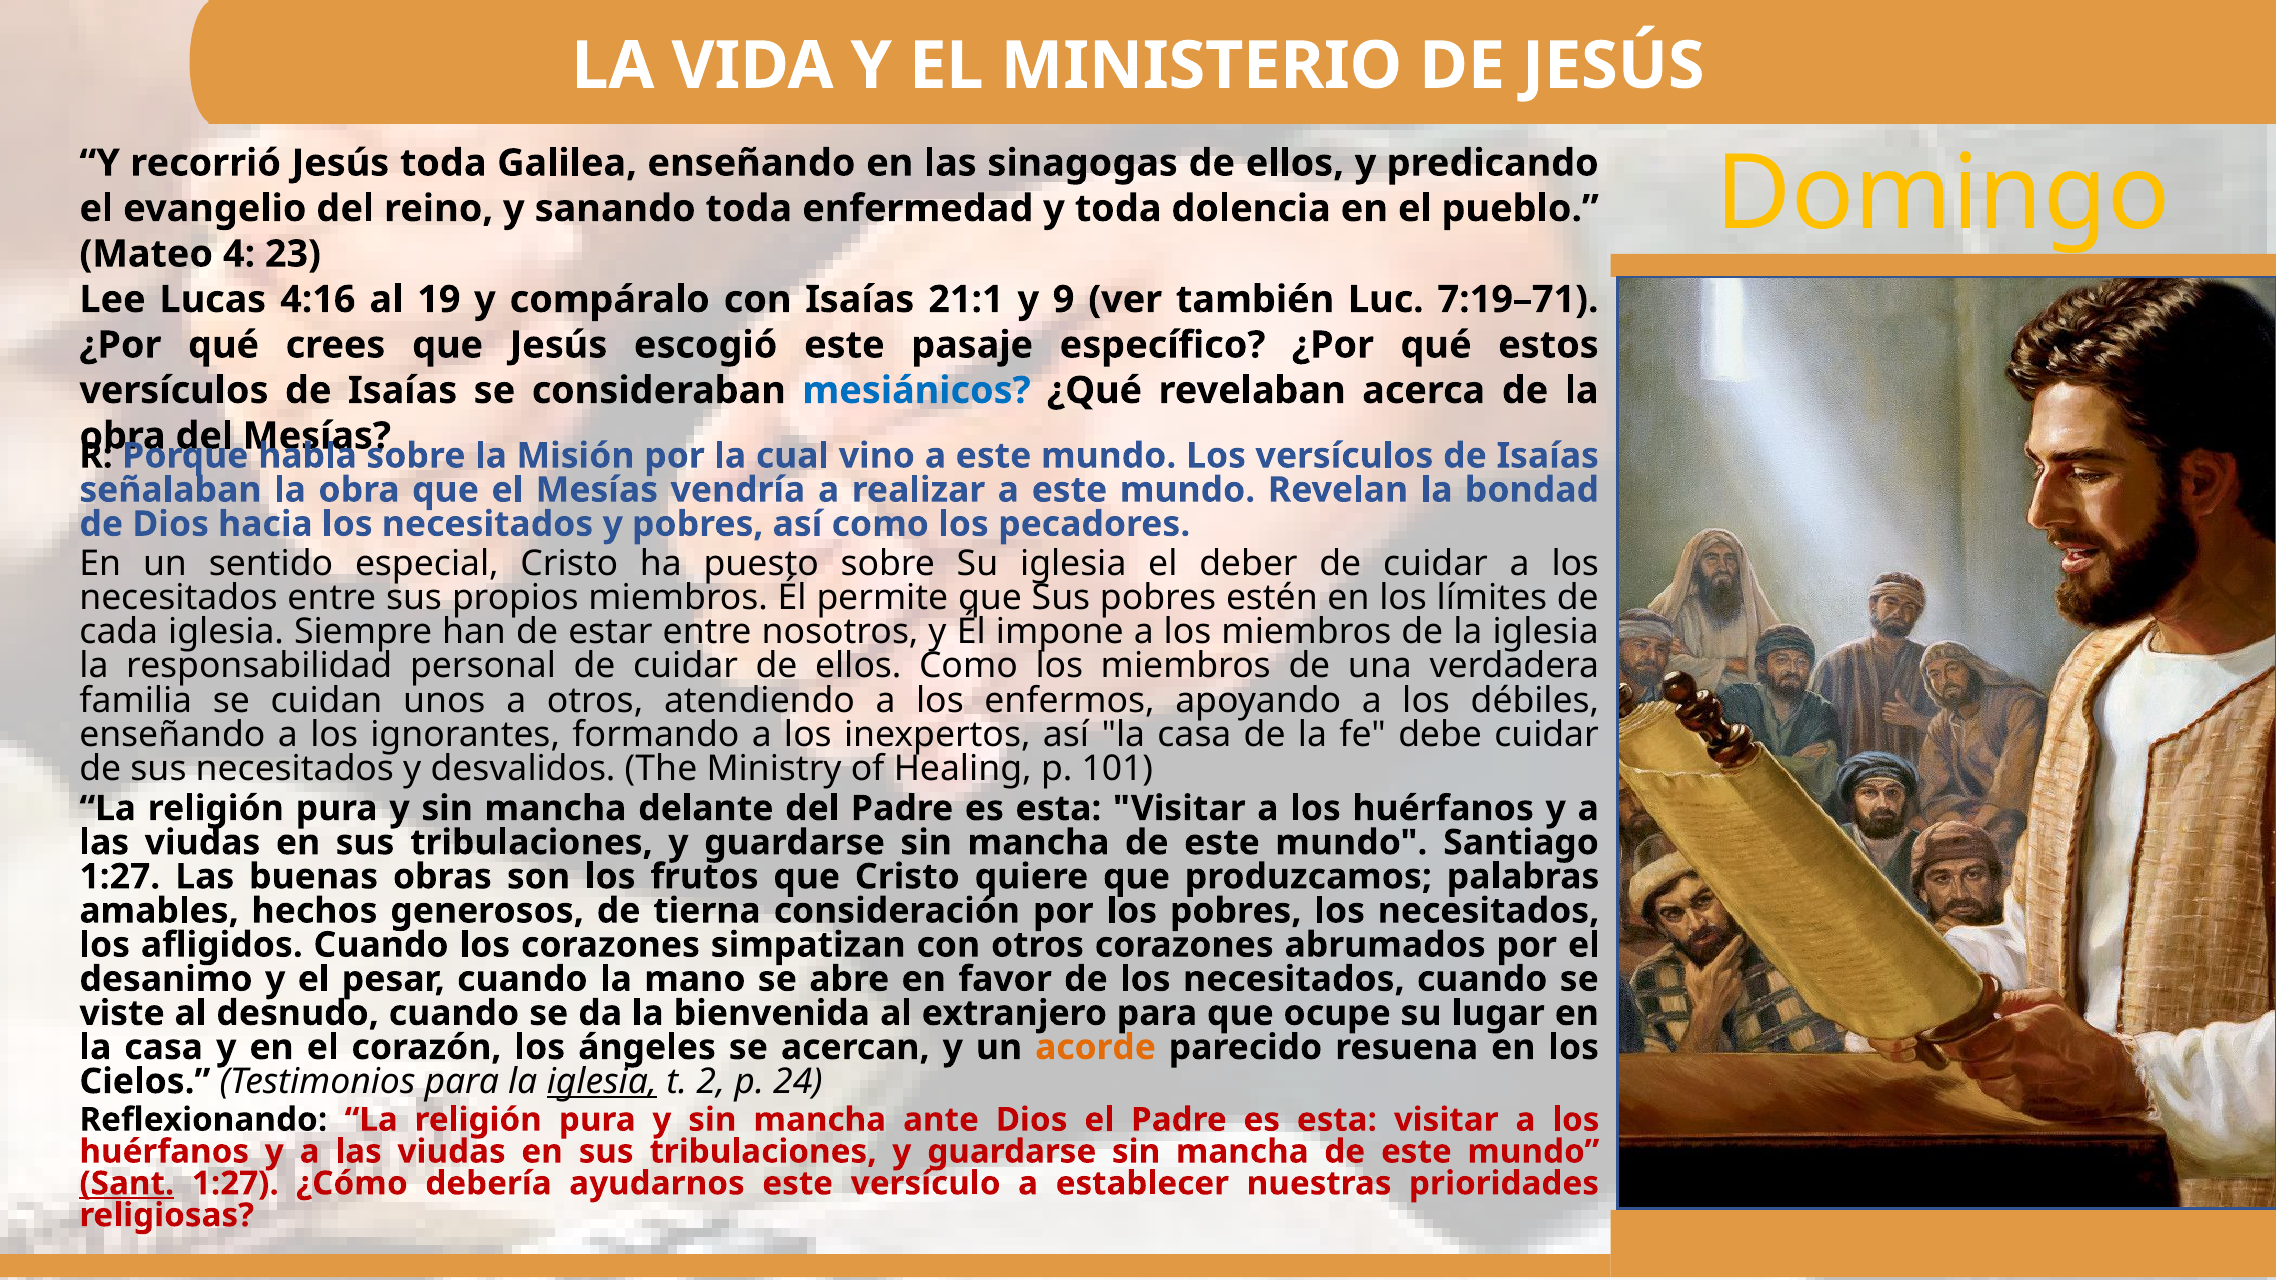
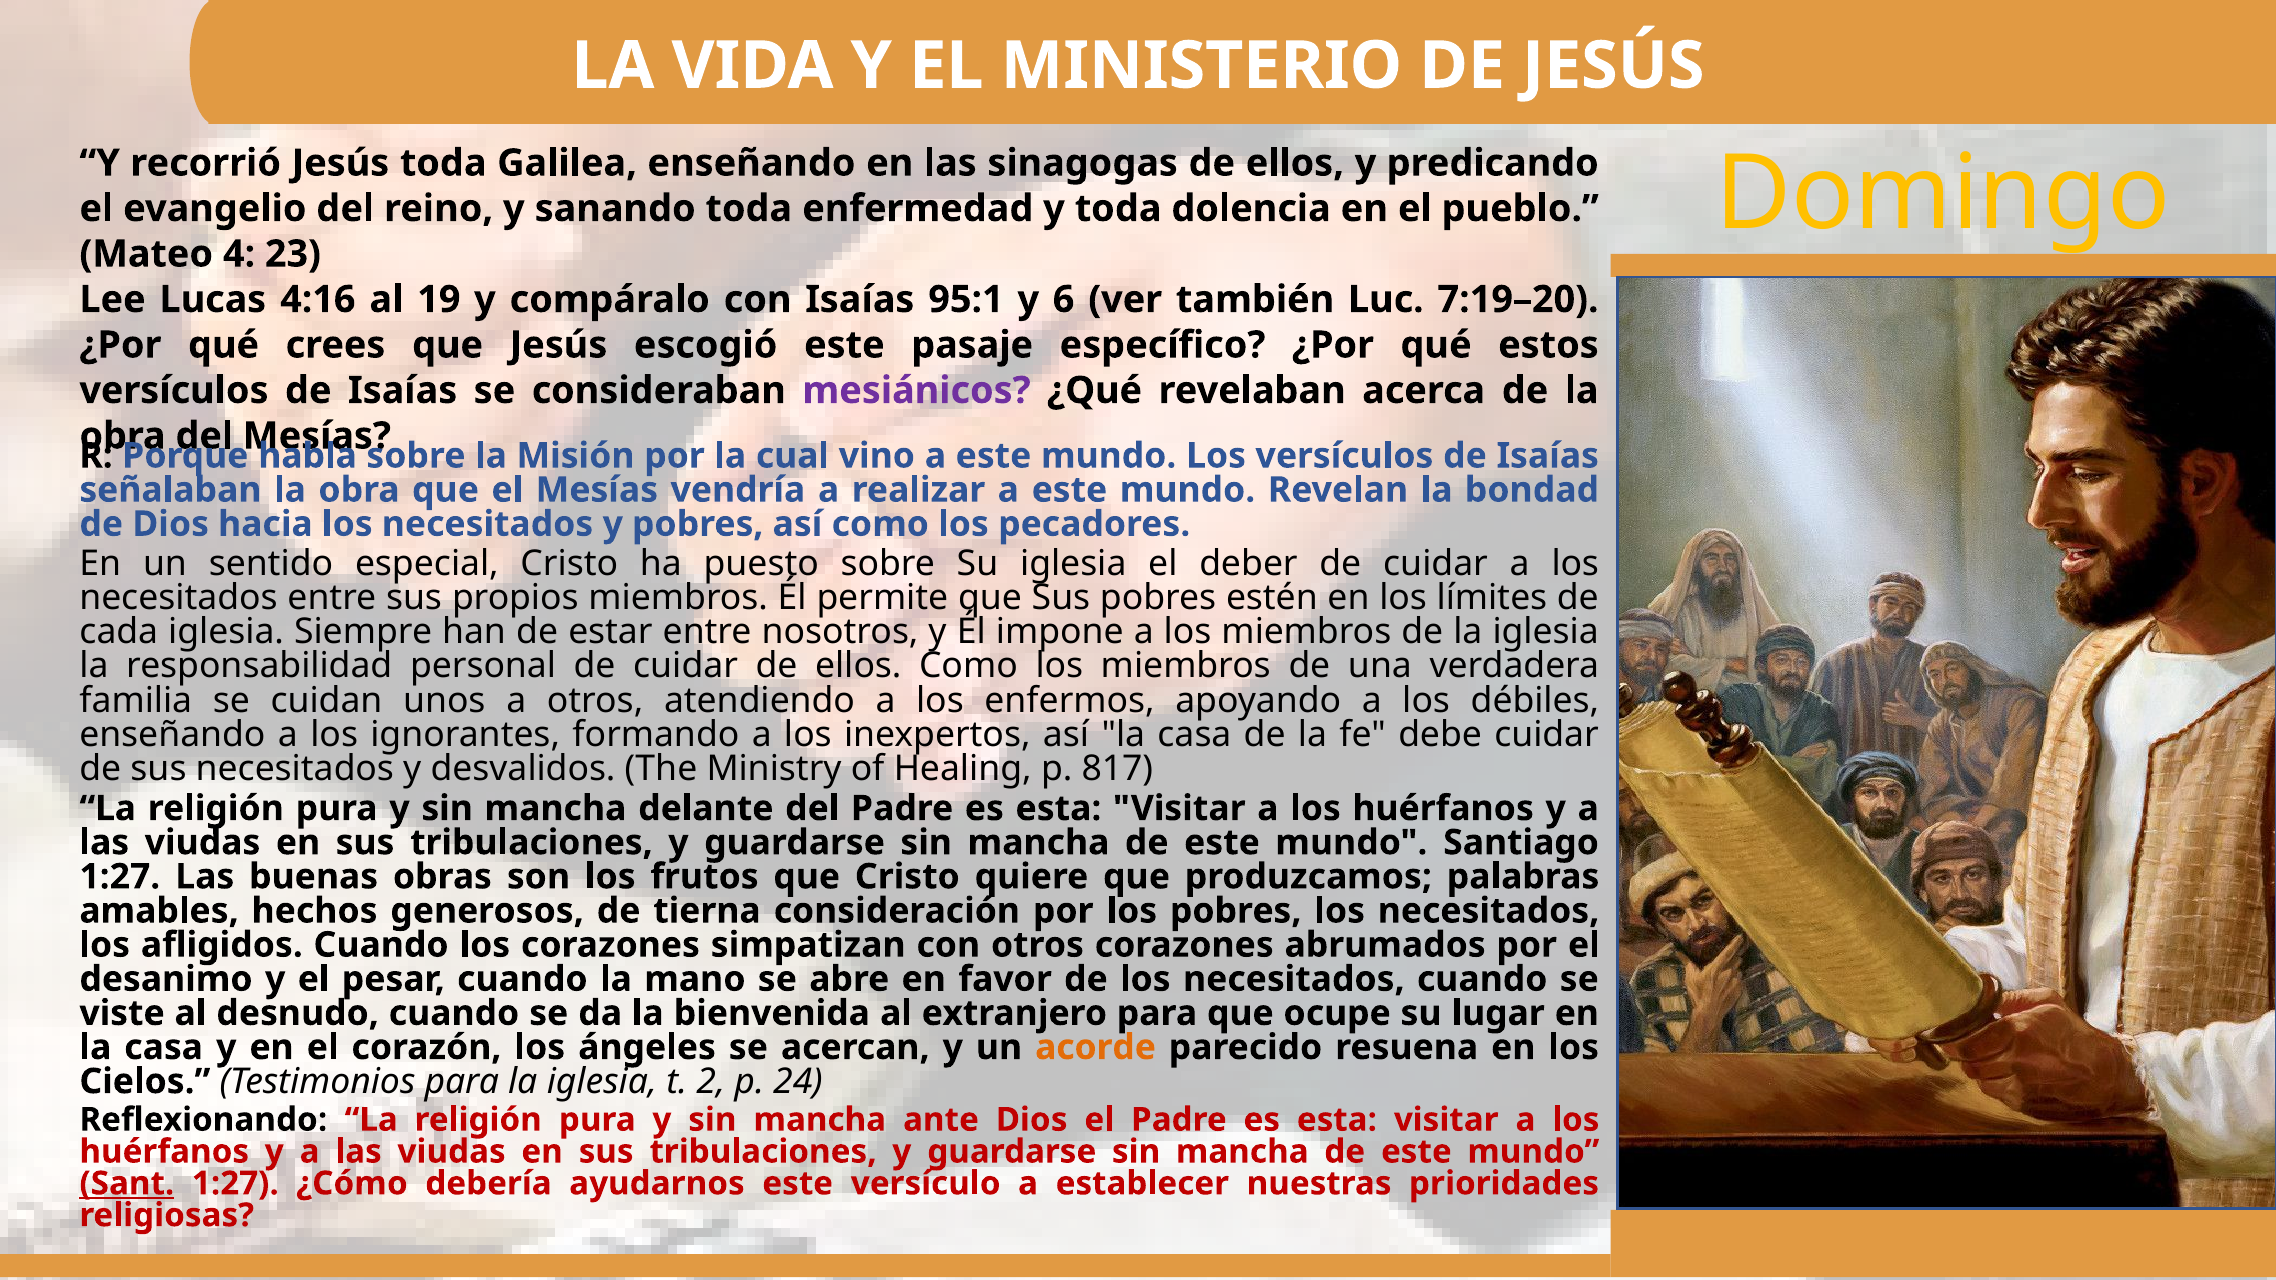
21:1: 21:1 -> 95:1 (966, 300)
9: 9 -> 6 (1064, 300)
7:19–71: 7:19–71 -> 7:19–20 (1518, 300)
mesiánicos colour: blue -> purple (916, 391)
101: 101 -> 817 (1117, 769)
iglesia underline: present -> none (602, 1082)
